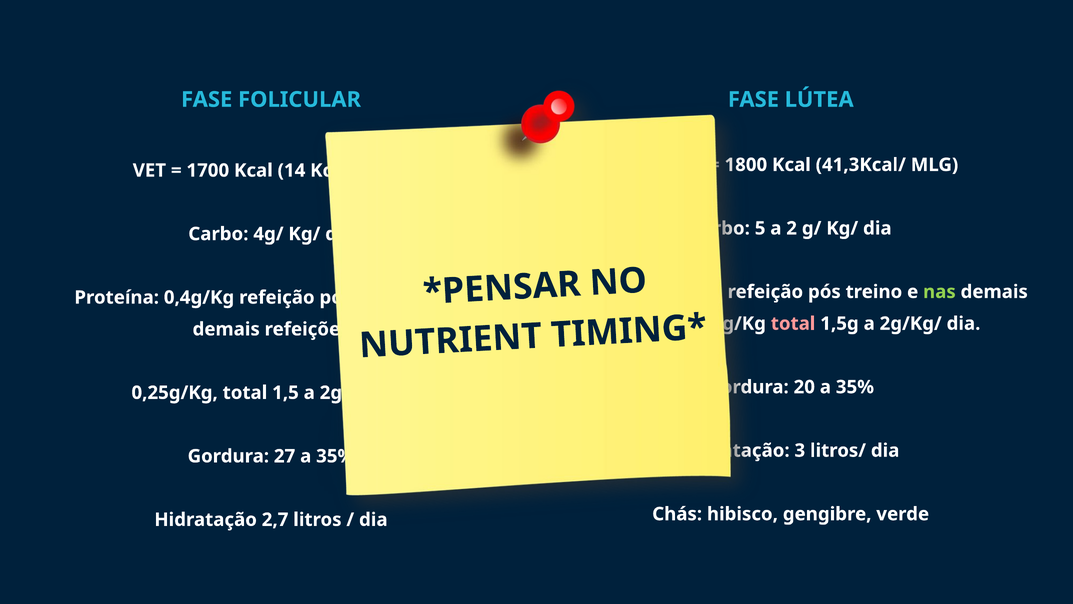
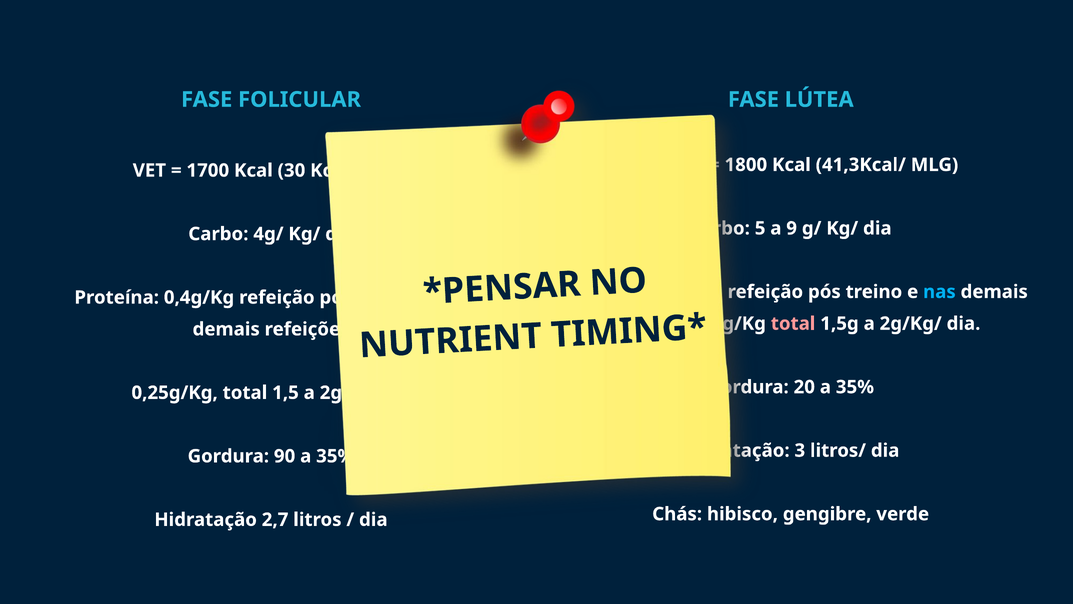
14: 14 -> 30 (291, 170)
2: 2 -> 9 (792, 228)
nas colour: light green -> light blue (939, 292)
27: 27 -> 90 (285, 456)
